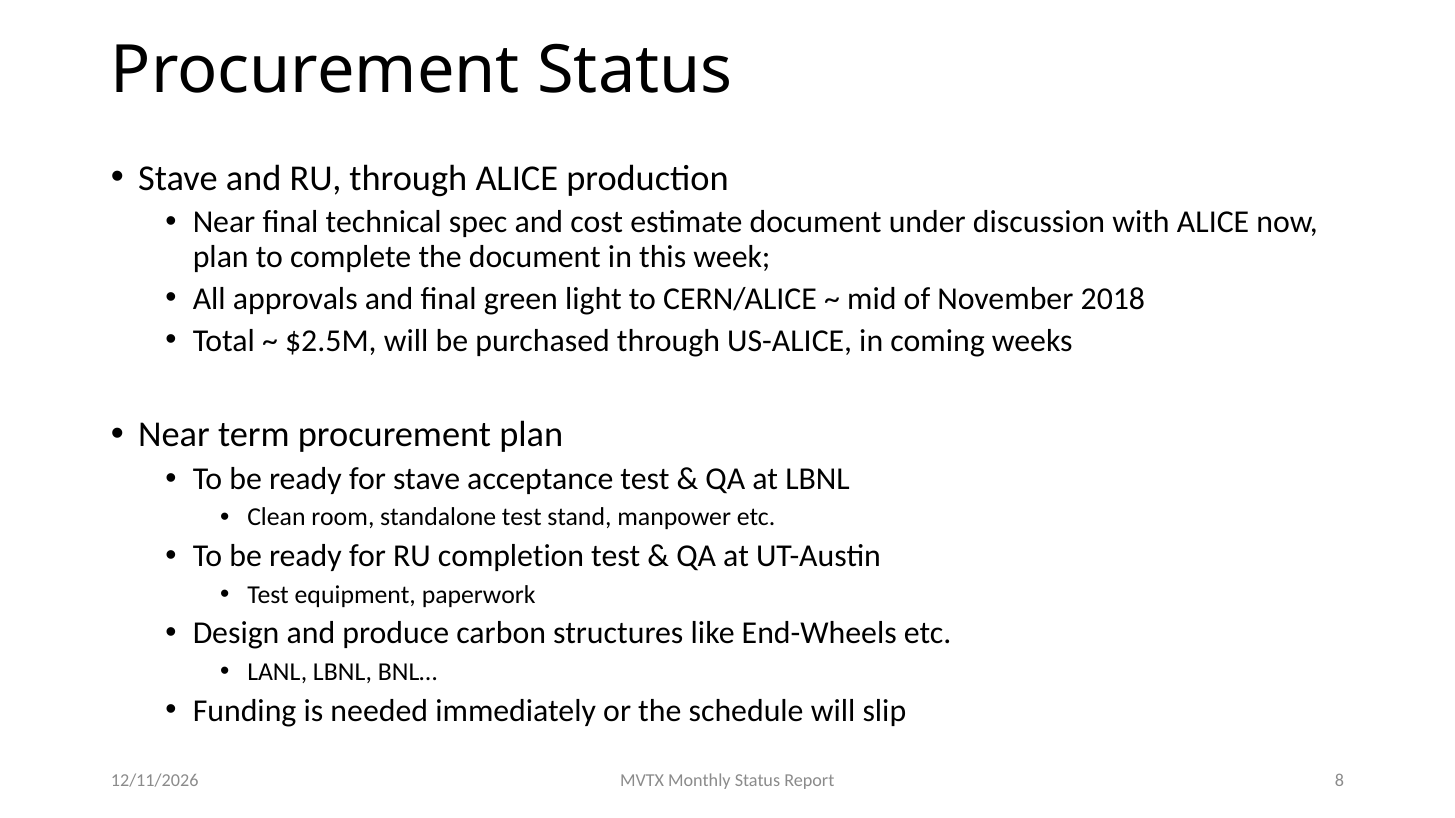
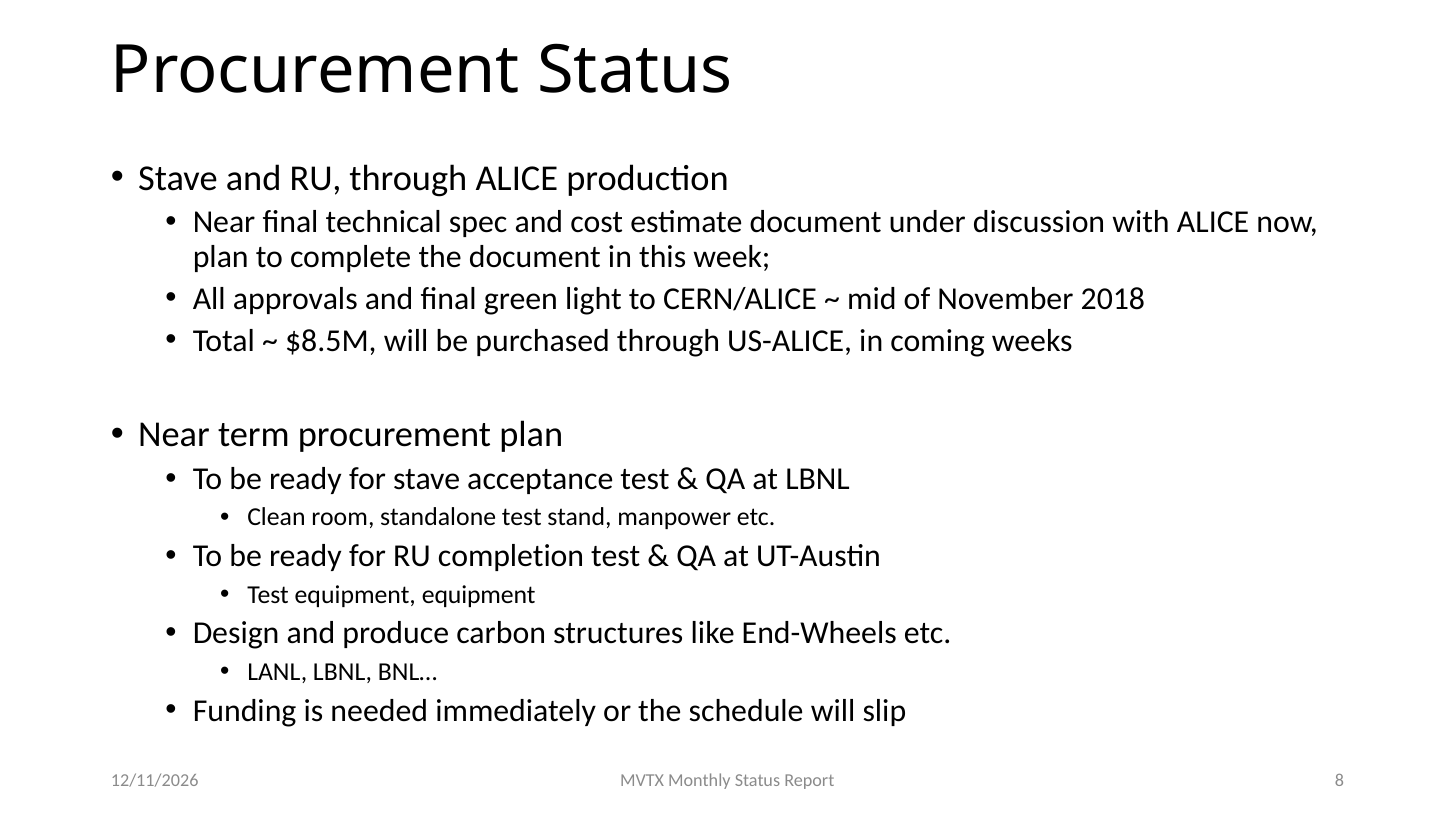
$2.5M: $2.5M -> $8.5M (331, 341)
equipment paperwork: paperwork -> equipment (479, 595)
